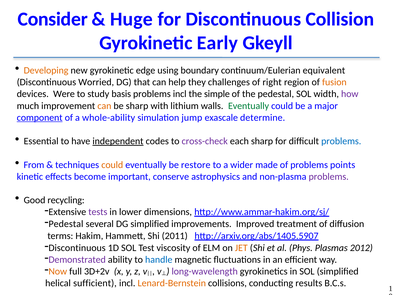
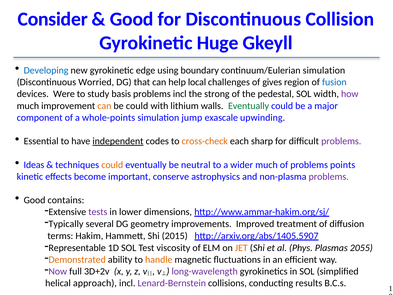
Huge: Huge -> Good (132, 19)
Early: Early -> Huge (218, 43)
Developing colour: orange -> blue (46, 70)
continuum/Eulerian equivalent: equivalent -> simulation (324, 70)
they: they -> local (197, 82)
right: right -> gives (272, 82)
fusion colour: orange -> blue (334, 82)
simple: simple -> strong (217, 94)
be sharp: sharp -> could (137, 106)
component underline: present -> none (40, 117)
whole-ability: whole-ability -> whole-points (109, 117)
determine: determine -> upwinding (263, 117)
cross-check colour: purple -> orange (205, 141)
problems colour: blue -> purple (341, 141)
From: From -> Ideas (34, 165)
restore: restore -> neutral (196, 165)
wider made: made -> much (266, 165)
recycling: recycling -> contains (66, 200)
Pedestal: Pedestal -> Typically (66, 224)
DG simplified: simplified -> geometry (150, 224)
2011: 2011 -> 2015 (175, 236)
Discontinuous: Discontinuous -> Representable (77, 248)
2012: 2012 -> 2055 (361, 248)
Demonstrated colour: purple -> orange (77, 259)
handle colour: blue -> orange (159, 259)
Now colour: orange -> purple (58, 271)
sufficient: sufficient -> approach (95, 283)
Lenard-Bernstein colour: orange -> purple (172, 283)
